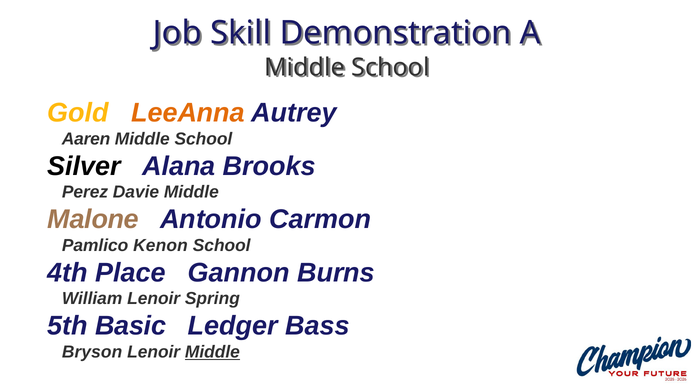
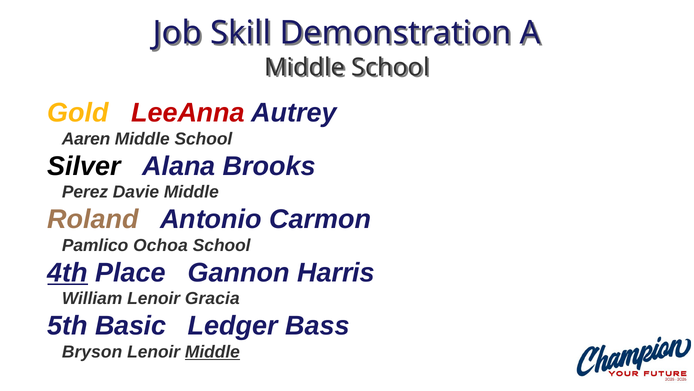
LeeAnna colour: orange -> red (188, 113)
Malone: Malone -> Roland (93, 219)
Kenon: Kenon -> Ochoa (160, 245)
4th underline: none -> present (68, 272)
Burns: Burns -> Harris (336, 272)
Spring: Spring -> Gracia (212, 298)
